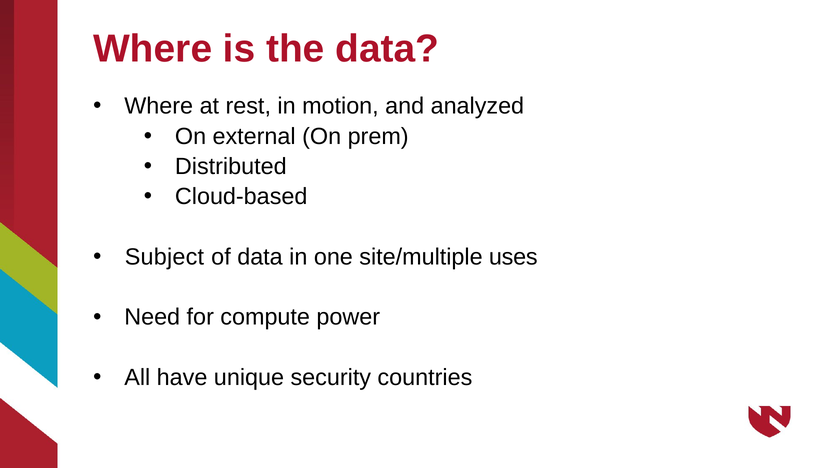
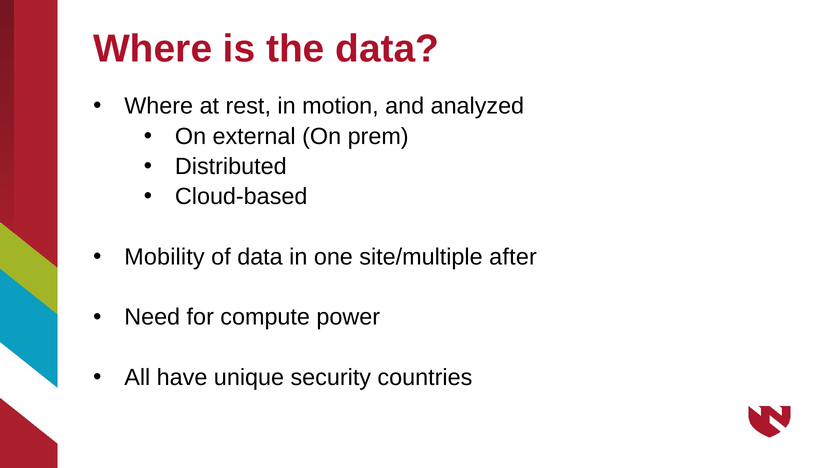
Subject: Subject -> Mobility (164, 257)
uses: uses -> after (513, 257)
